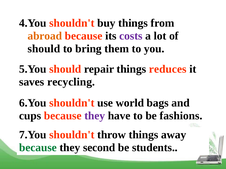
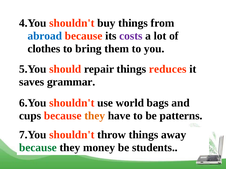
abroad colour: orange -> blue (45, 36)
should: should -> clothes (44, 49)
recycling: recycling -> grammar (71, 82)
they colour: purple -> orange (95, 116)
fashions: fashions -> patterns (181, 116)
second: second -> money (99, 148)
